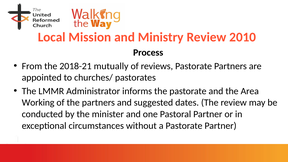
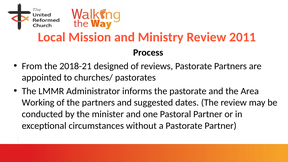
2010: 2010 -> 2011 (243, 37)
mutually: mutually -> designed (111, 66)
